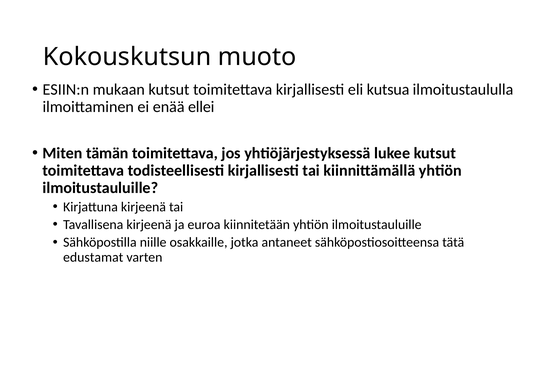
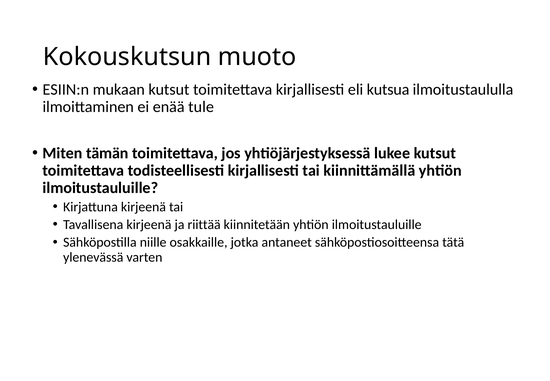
ellei: ellei -> tule (201, 107)
euroa: euroa -> riittää (204, 224)
edustamat: edustamat -> ylenevässä (93, 257)
